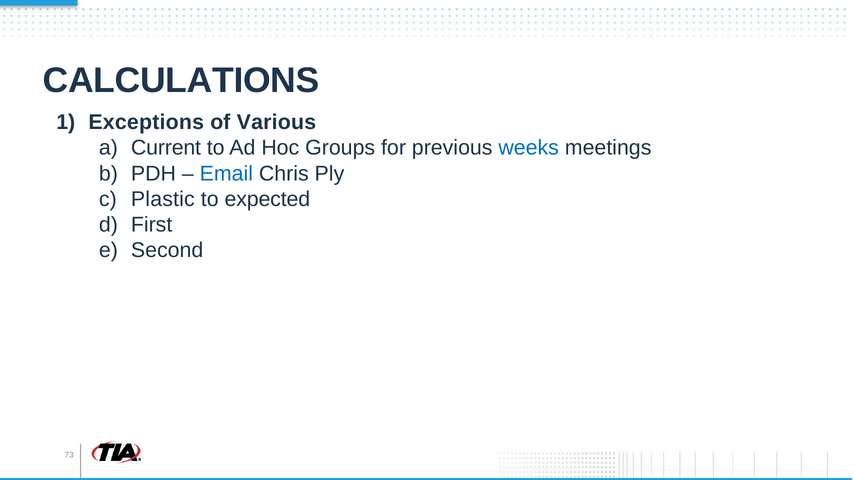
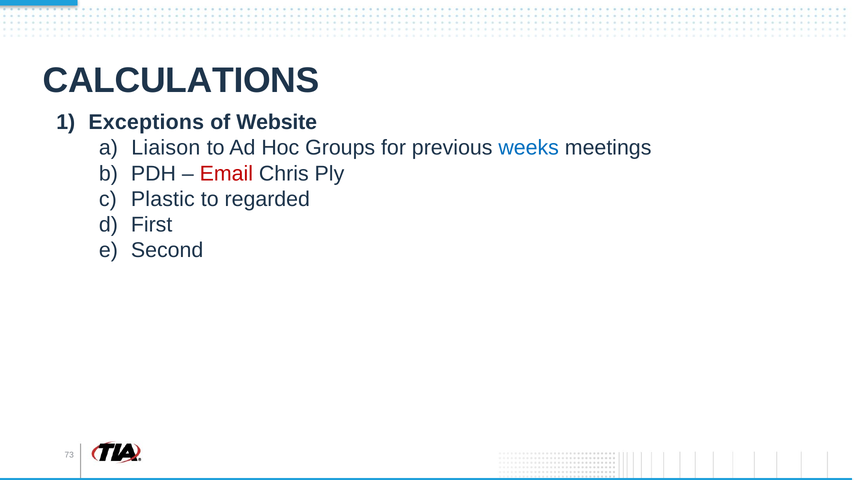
Various: Various -> Website (277, 122)
Current: Current -> Liaison (166, 148)
Email colour: blue -> red (226, 174)
expected: expected -> regarded (267, 199)
